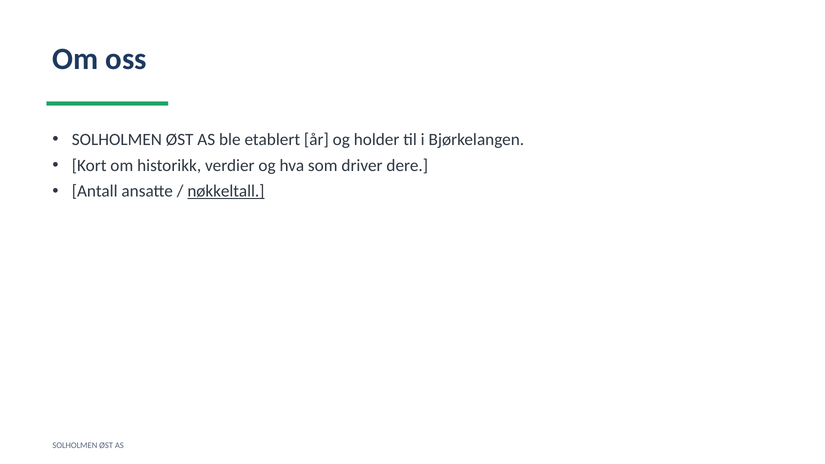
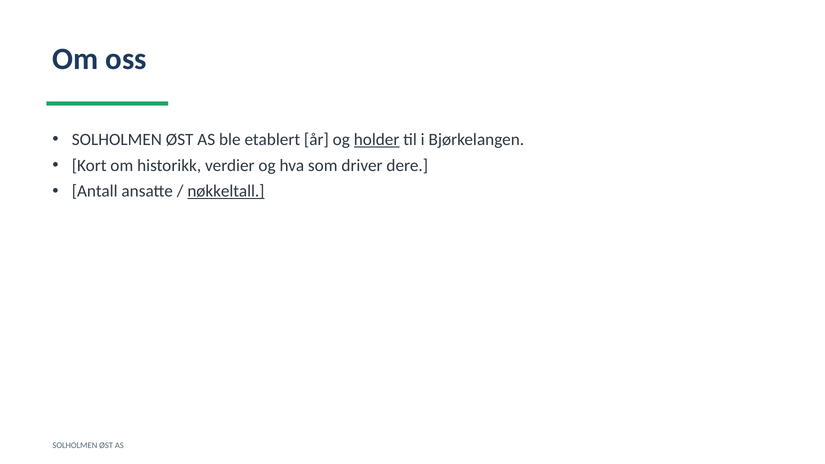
holder underline: none -> present (377, 140)
